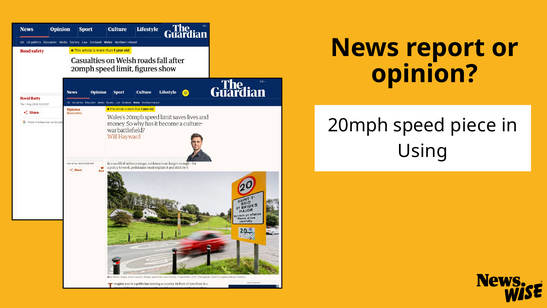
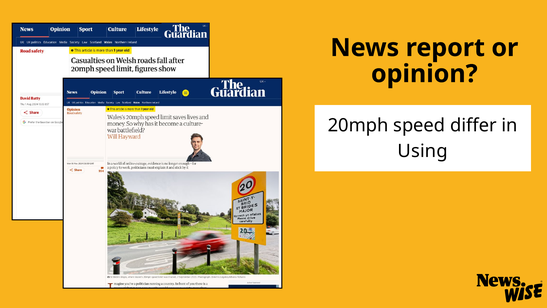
piece: piece -> differ (473, 125)
